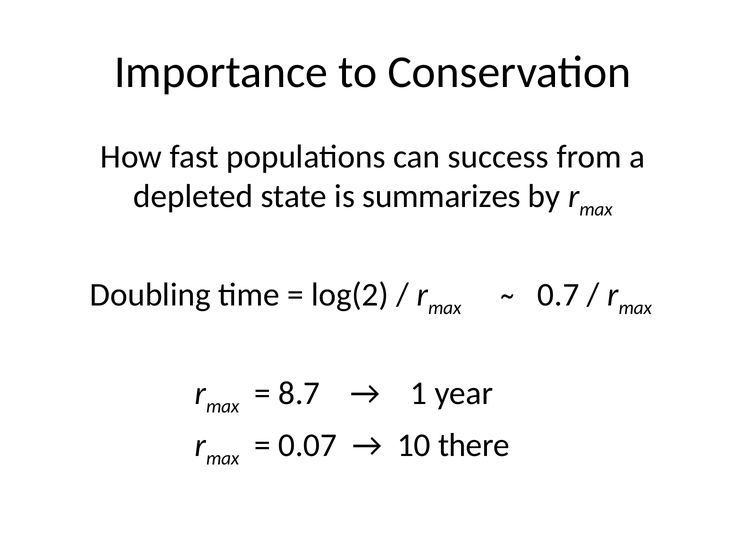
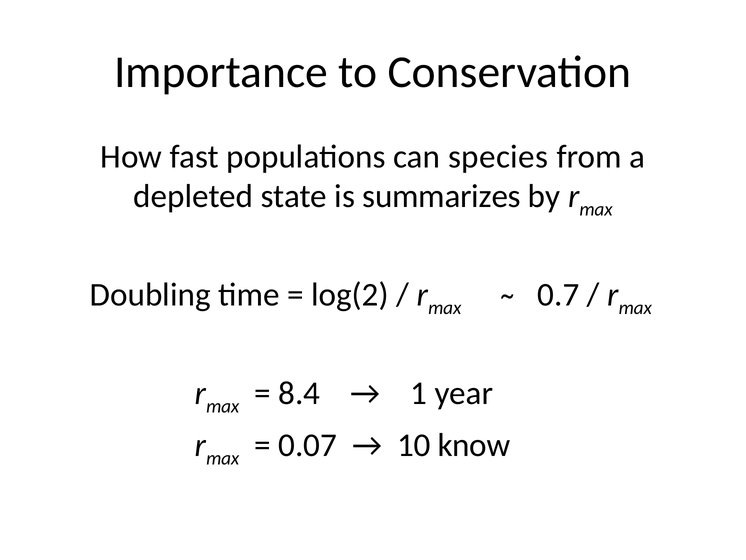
success: success -> species (498, 156)
8.7: 8.7 -> 8.4 (299, 393)
there: there -> know (474, 445)
